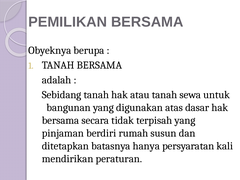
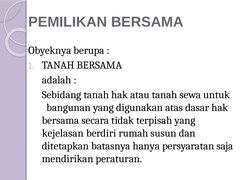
pinjaman: pinjaman -> kejelasan (63, 133)
kali: kali -> saja (225, 146)
